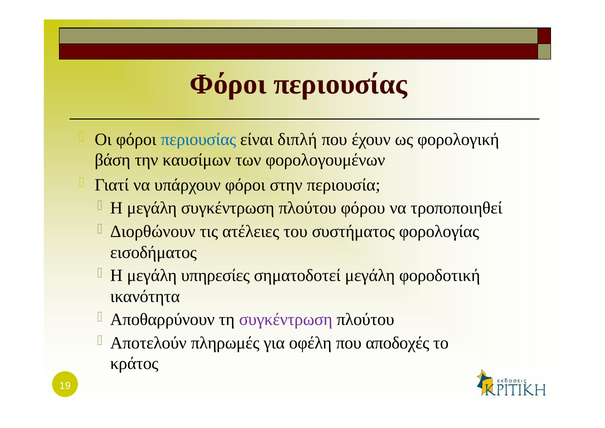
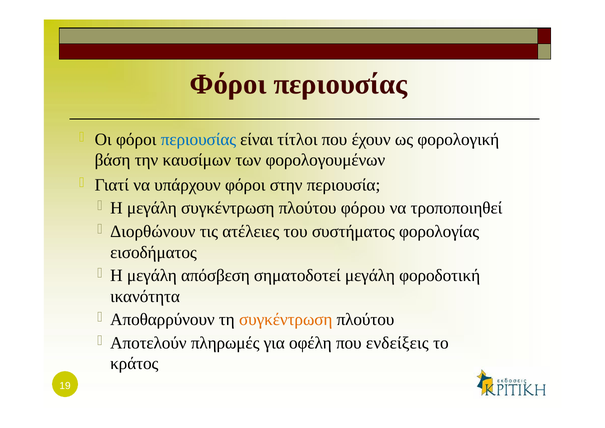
διπλή: διπλή -> τίτλοι (297, 139)
υπηρεσίες: υπηρεσίες -> απόσβεση (215, 276)
συγκέντρωση colour: purple -> orange (286, 320)
αποδοχές: αποδοχές -> ενδείξεις (397, 343)
